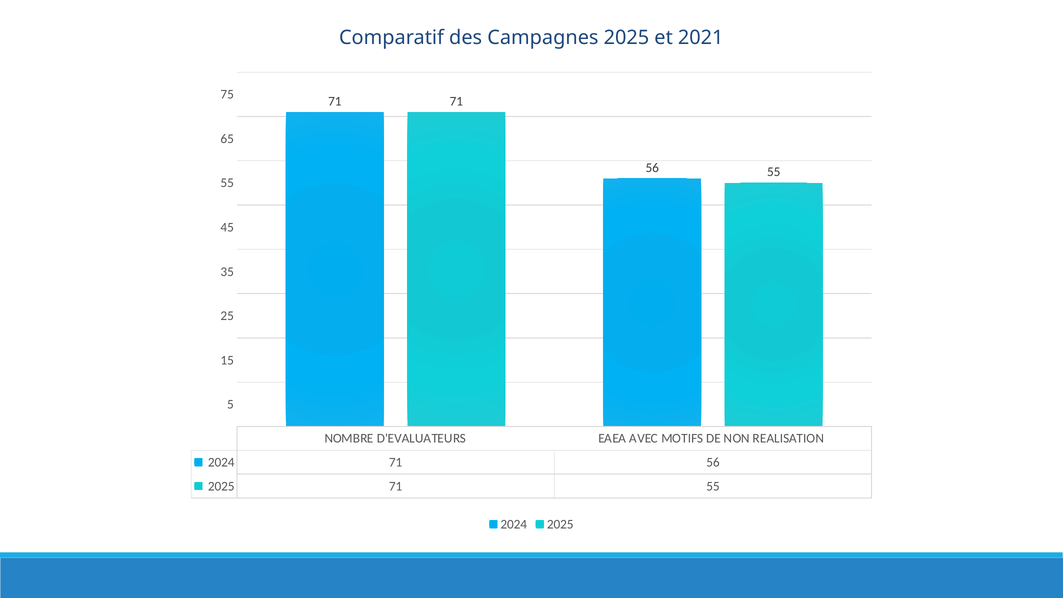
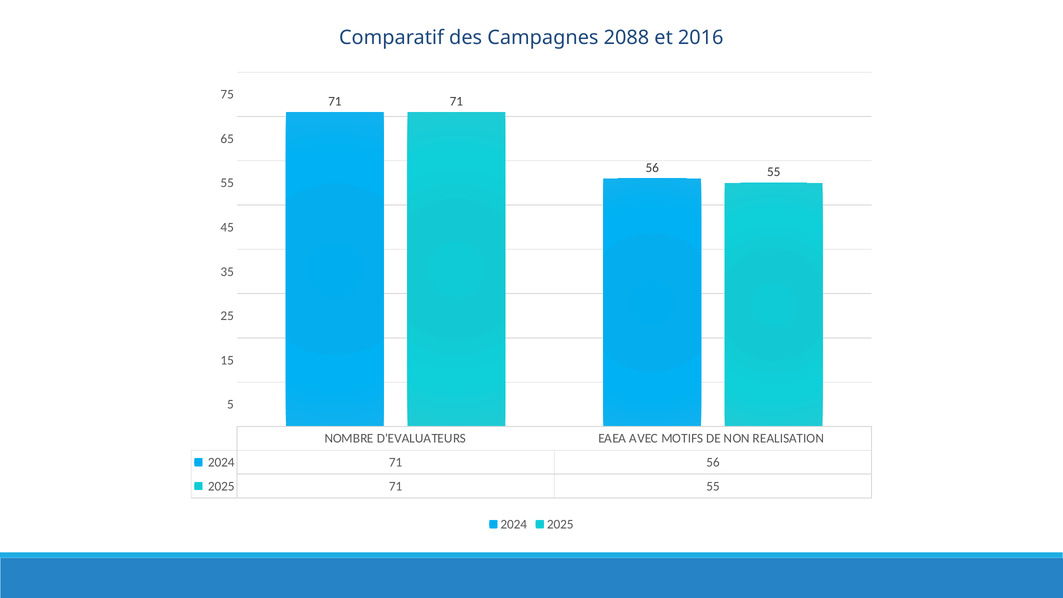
Campagnes 2025: 2025 -> 2088 (626, 38)
2021: 2021 -> 2016 (701, 38)
